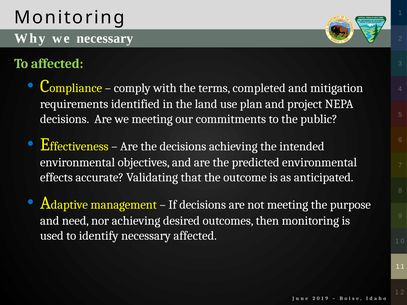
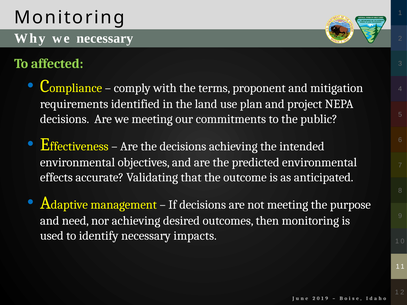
completed: completed -> proponent (259, 88)
necessary affected: affected -> impacts (195, 236)
